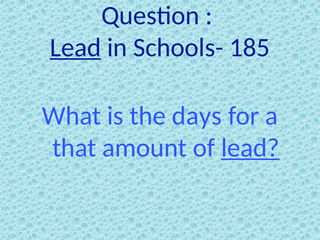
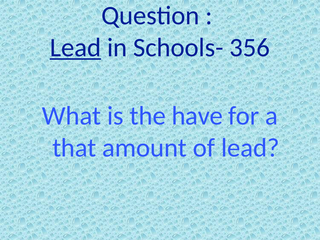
185: 185 -> 356 (250, 47)
days: days -> have (197, 116)
lead underline: present -> none (250, 148)
